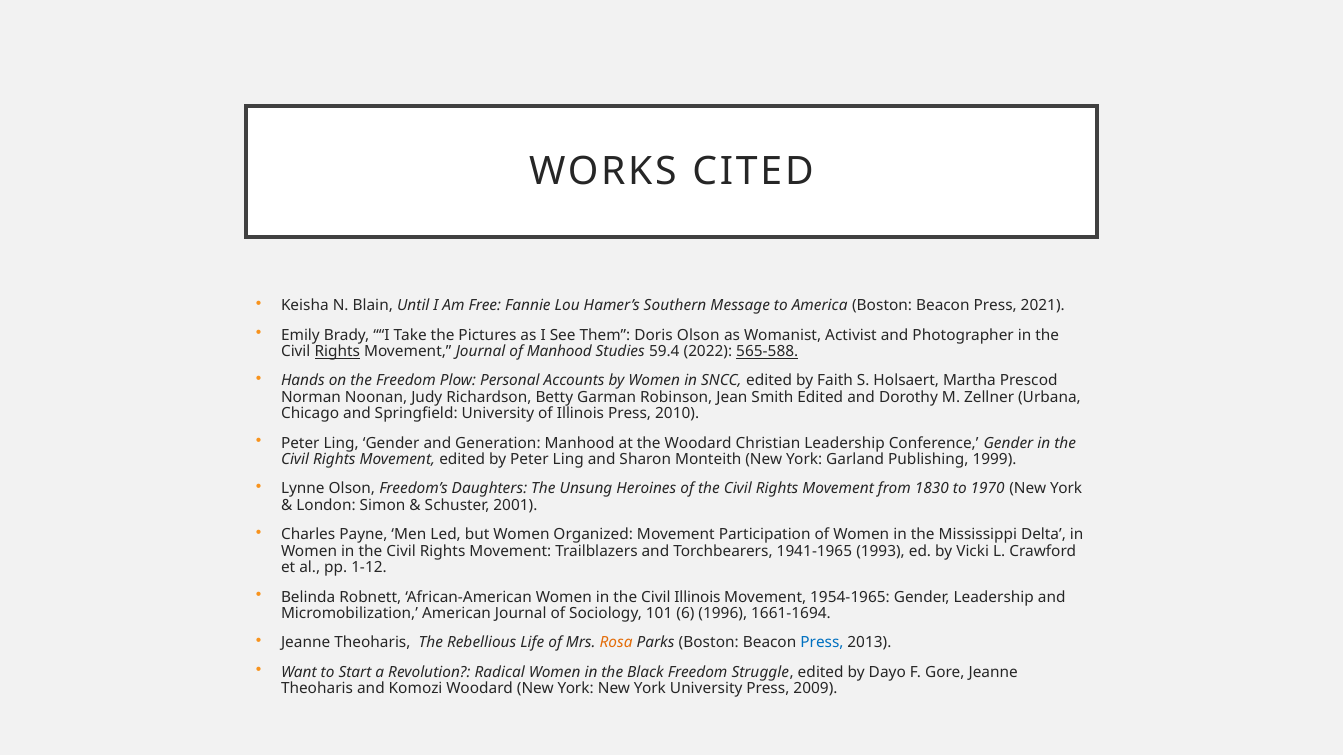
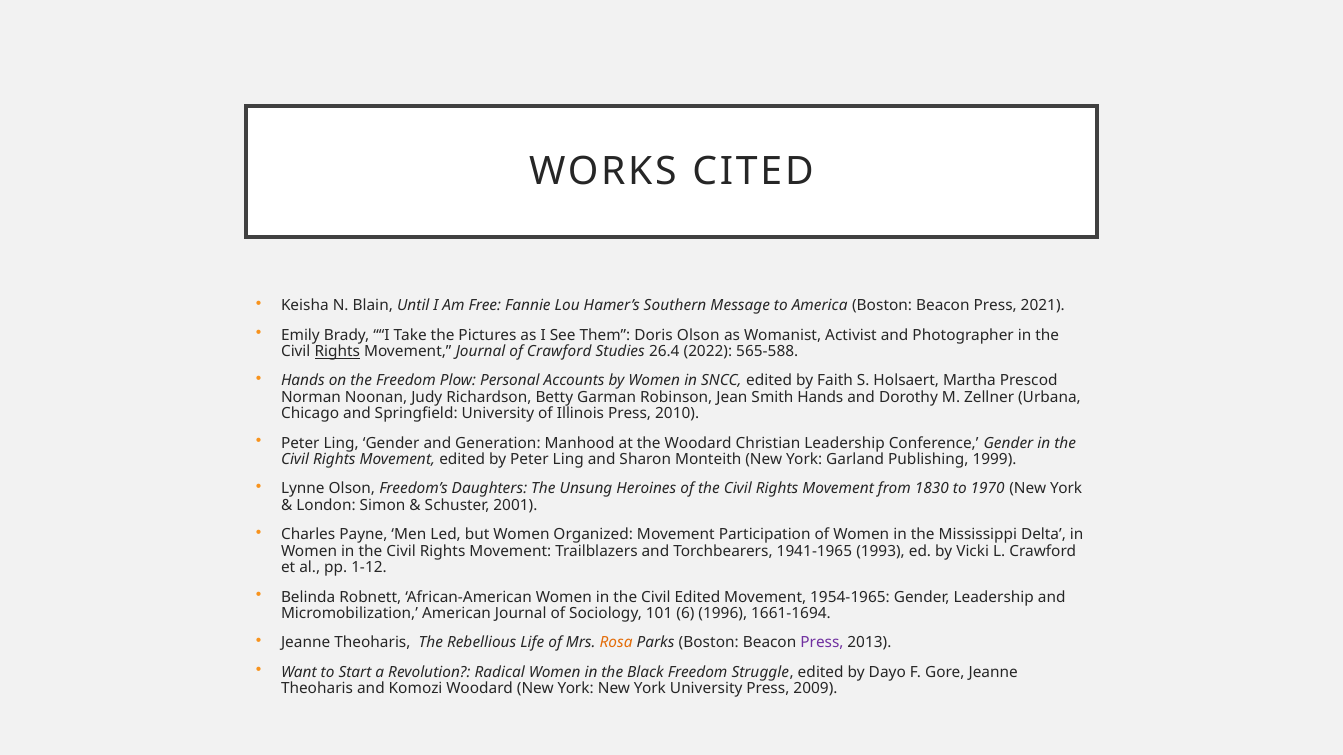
of Manhood: Manhood -> Crawford (559, 352)
59.4: 59.4 -> 26.4 (664, 352)
565-588 underline: present -> none (767, 352)
Smith Edited: Edited -> Hands (820, 398)
Civil Illinois: Illinois -> Edited (697, 597)
Press colour: blue -> purple (822, 643)
